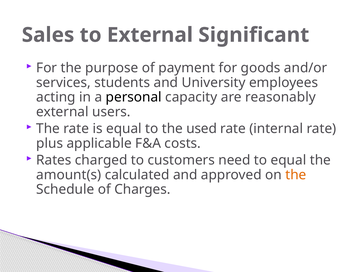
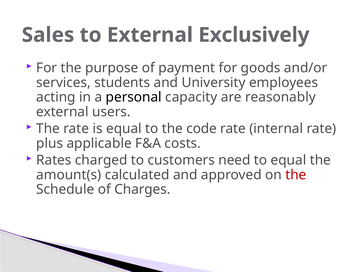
Significant: Significant -> Exclusively (254, 35)
used: used -> code (202, 129)
the colour: orange -> red (296, 175)
